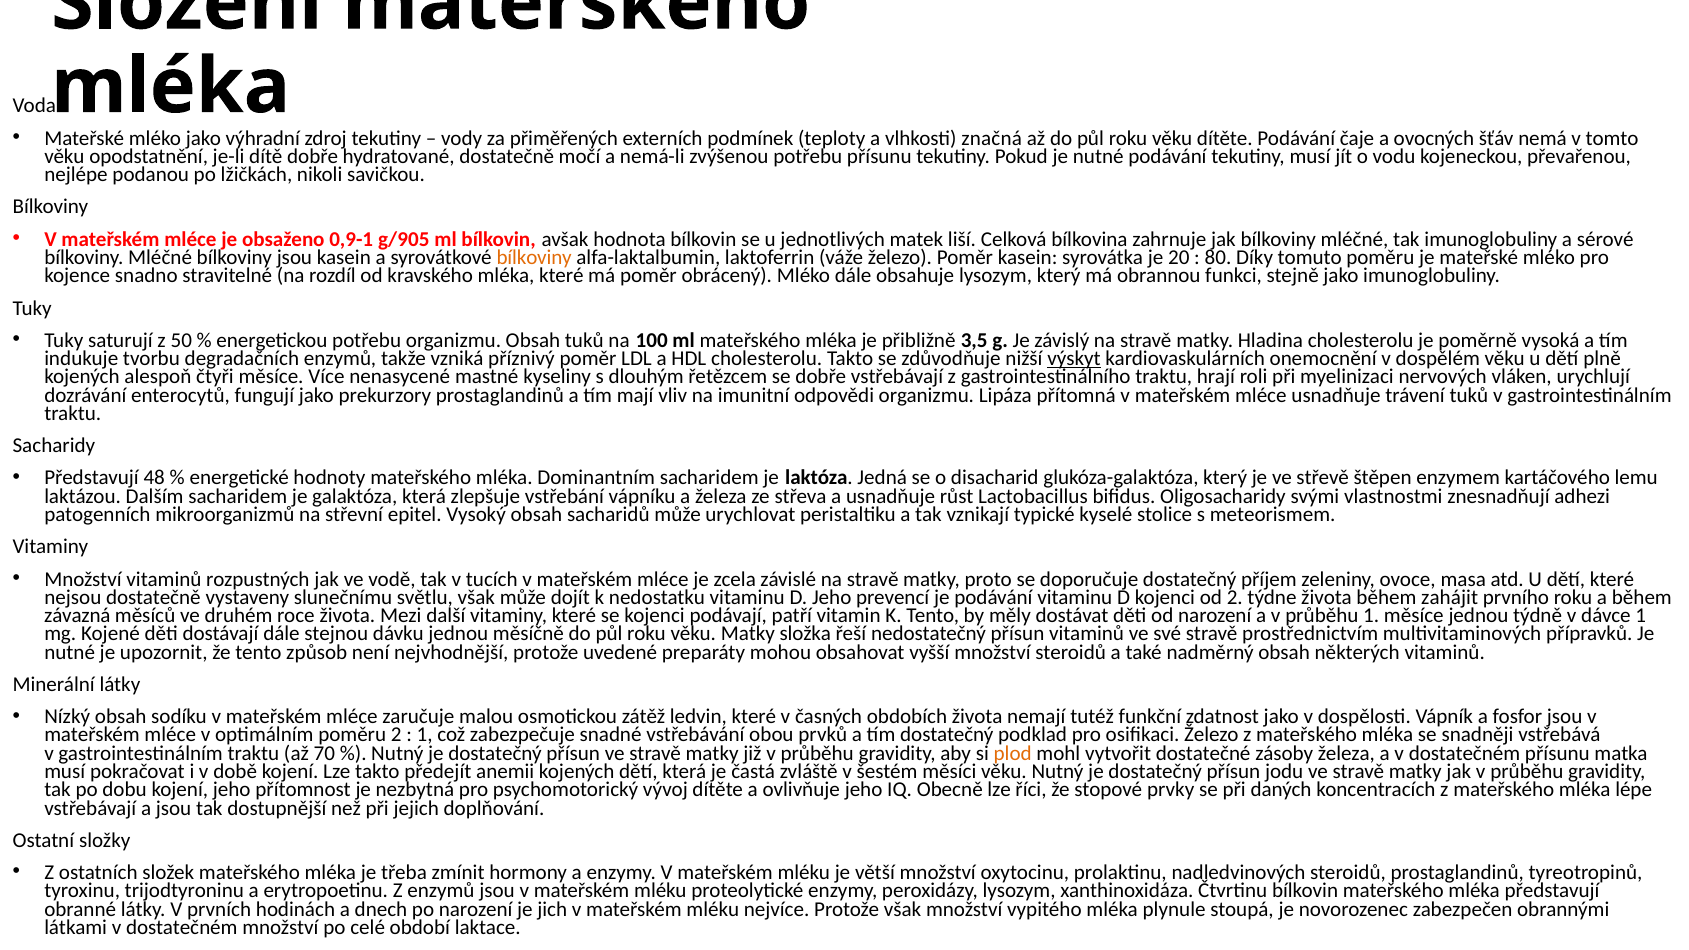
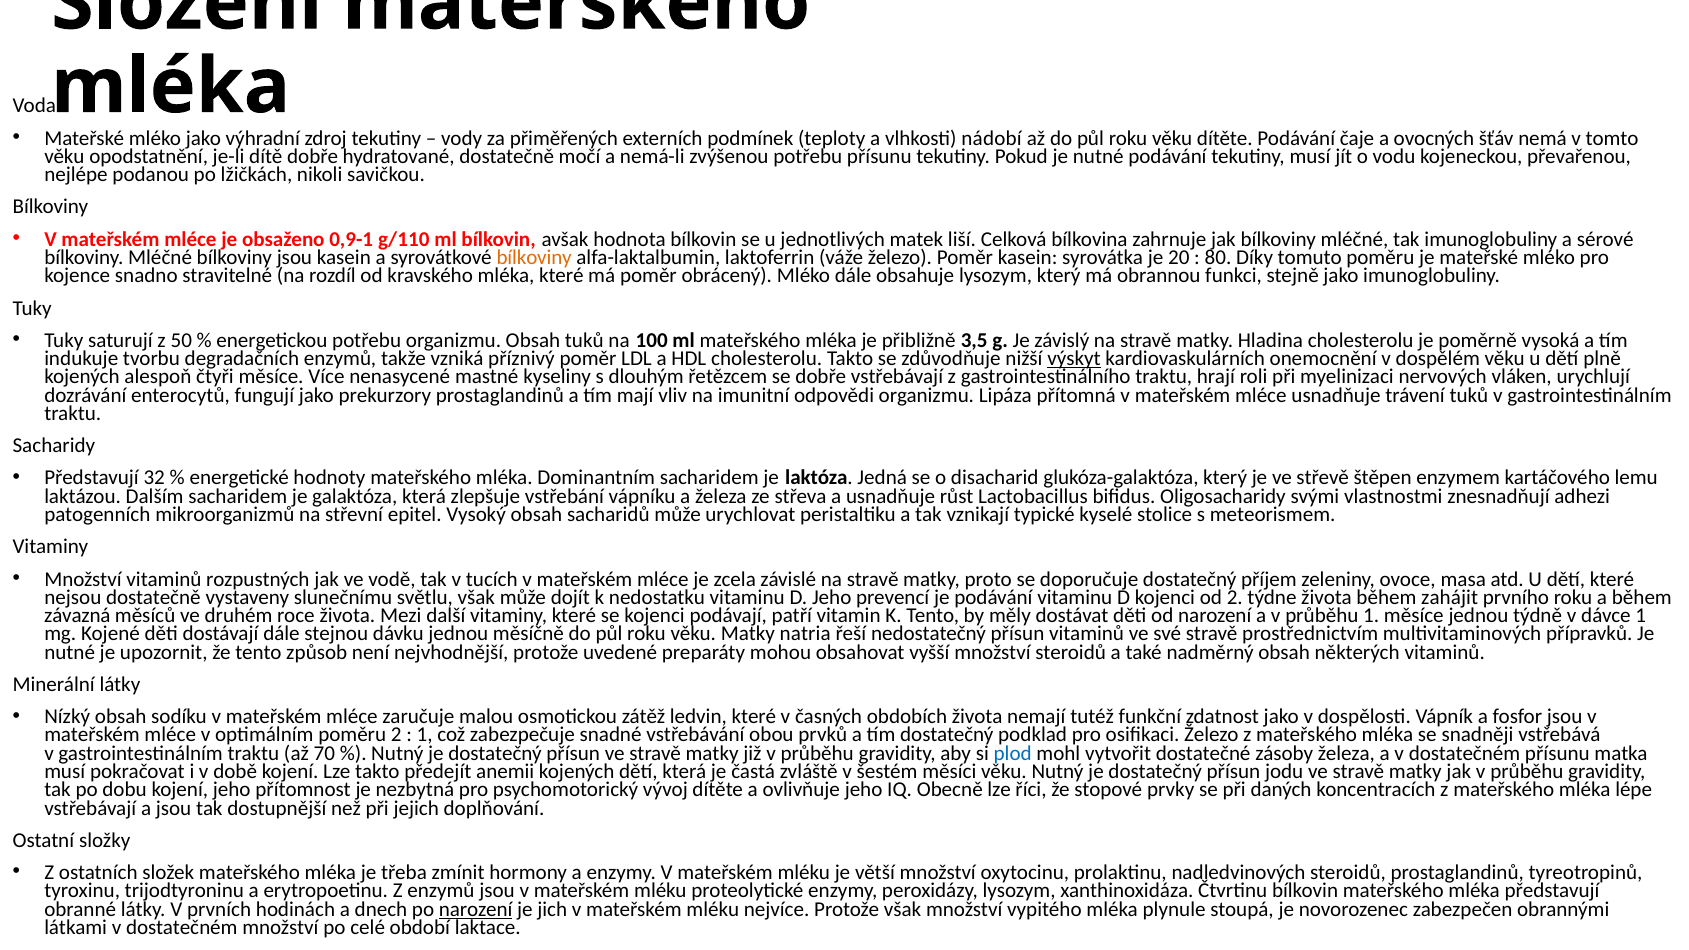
značná: značná -> nádobí (992, 138)
g/905: g/905 -> g/110 (404, 239)
48: 48 -> 32 (154, 478)
složka: složka -> natria (805, 634)
plod colour: orange -> blue (1013, 753)
narození underline: none -> present (476, 909)
